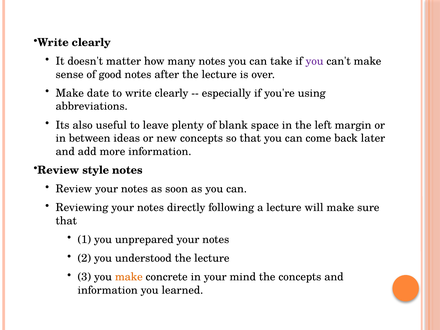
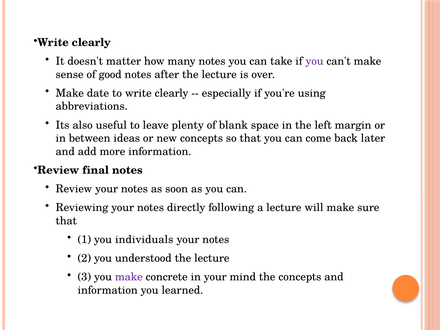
style: style -> final (96, 170)
unprepared: unprepared -> individuals (144, 239)
make colour: orange -> purple (129, 277)
